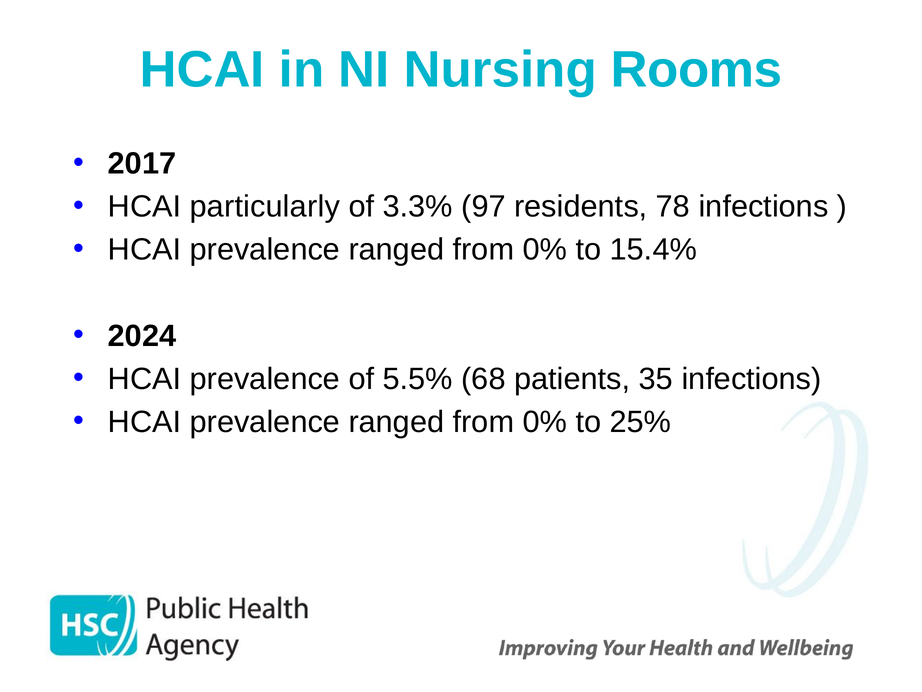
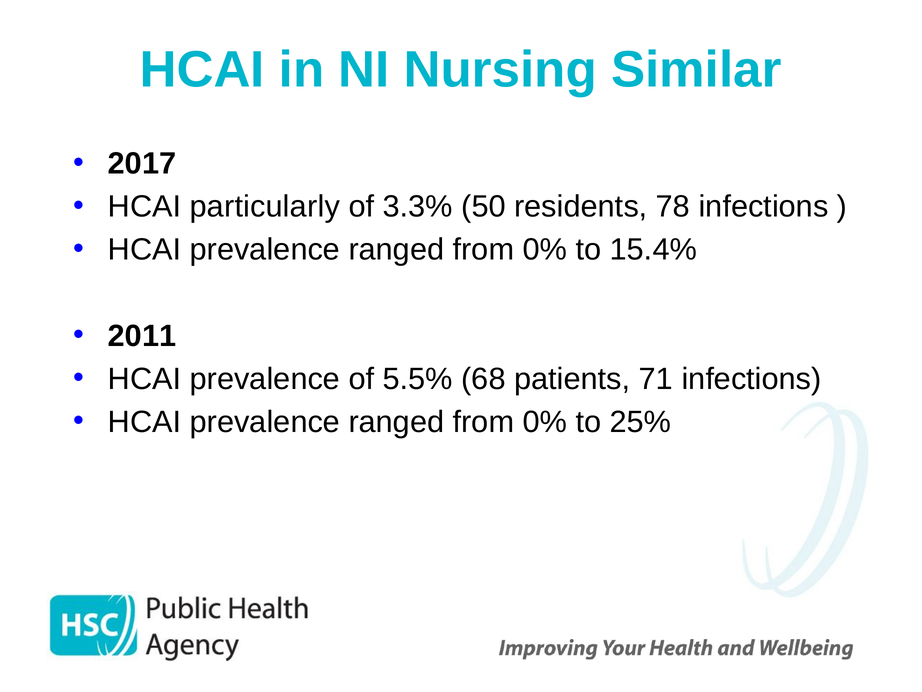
Rooms: Rooms -> Similar (696, 70)
97: 97 -> 50 (484, 207)
2024: 2024 -> 2011 (142, 336)
35: 35 -> 71 (656, 379)
